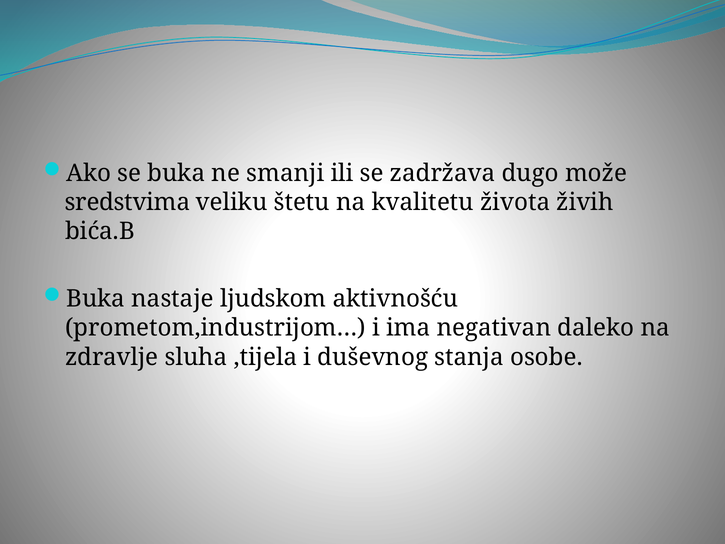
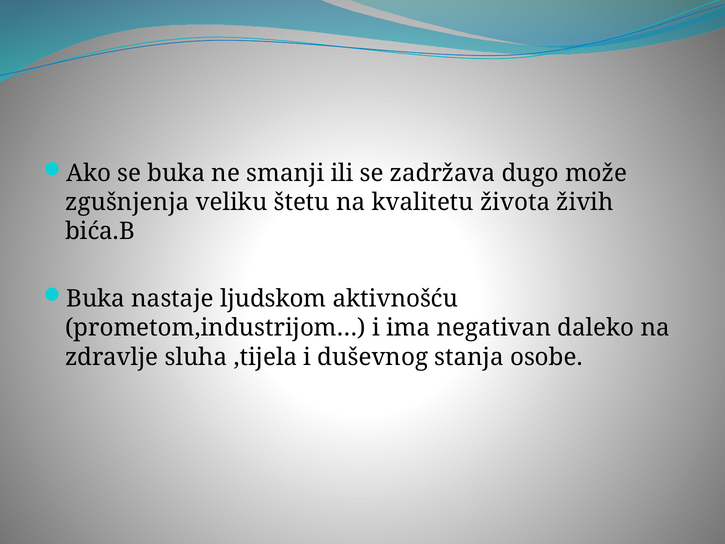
sredstvima: sredstvima -> zgušnjenja (127, 202)
